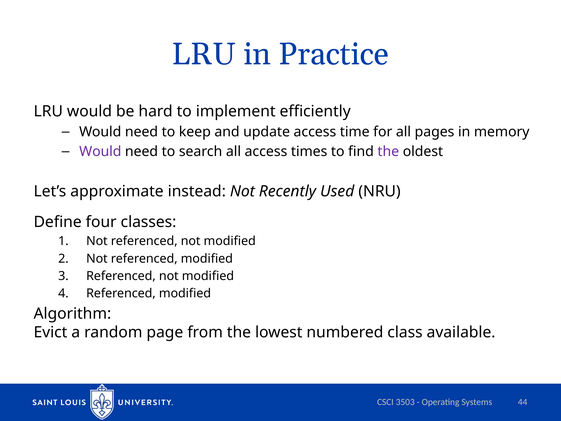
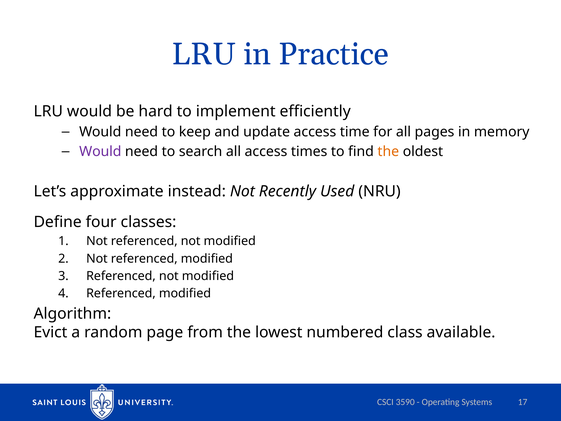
the colour: purple -> orange (388, 152)
3503: 3503 -> 3590 (405, 402)
44: 44 -> 17 (523, 402)
